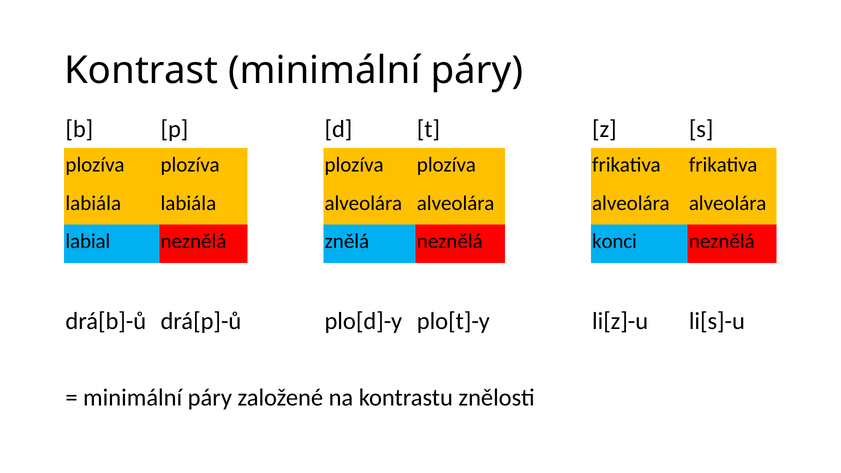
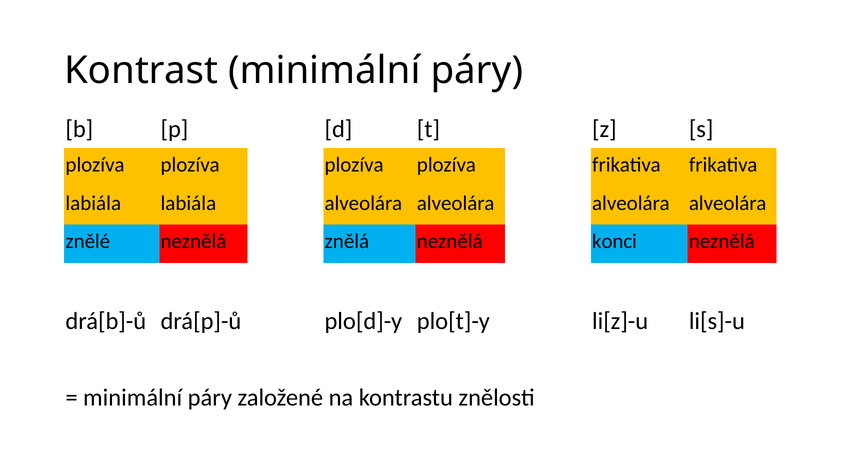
labial: labial -> znělé (88, 242)
